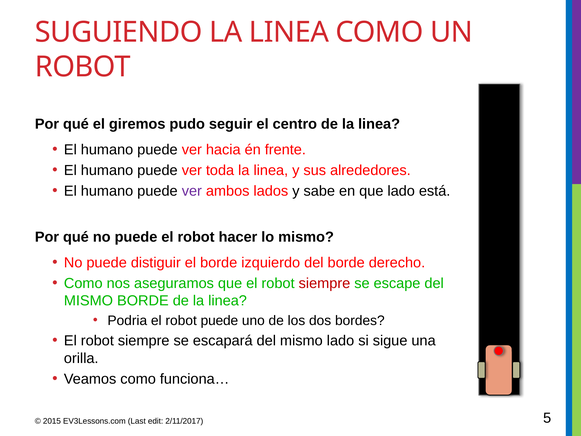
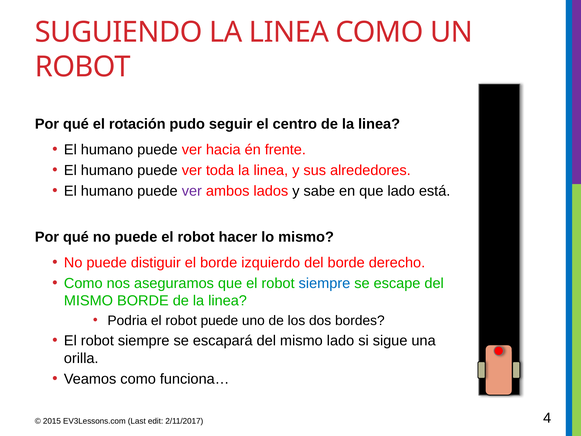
giremos: giremos -> rotación (137, 124)
siempre colour: red -> blue (324, 283)
5: 5 -> 4 (547, 418)
